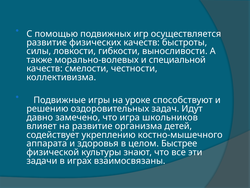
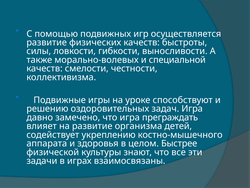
задач Идут: Идут -> Игра (192, 109)
школьников: школьников -> преграждать (170, 117)
